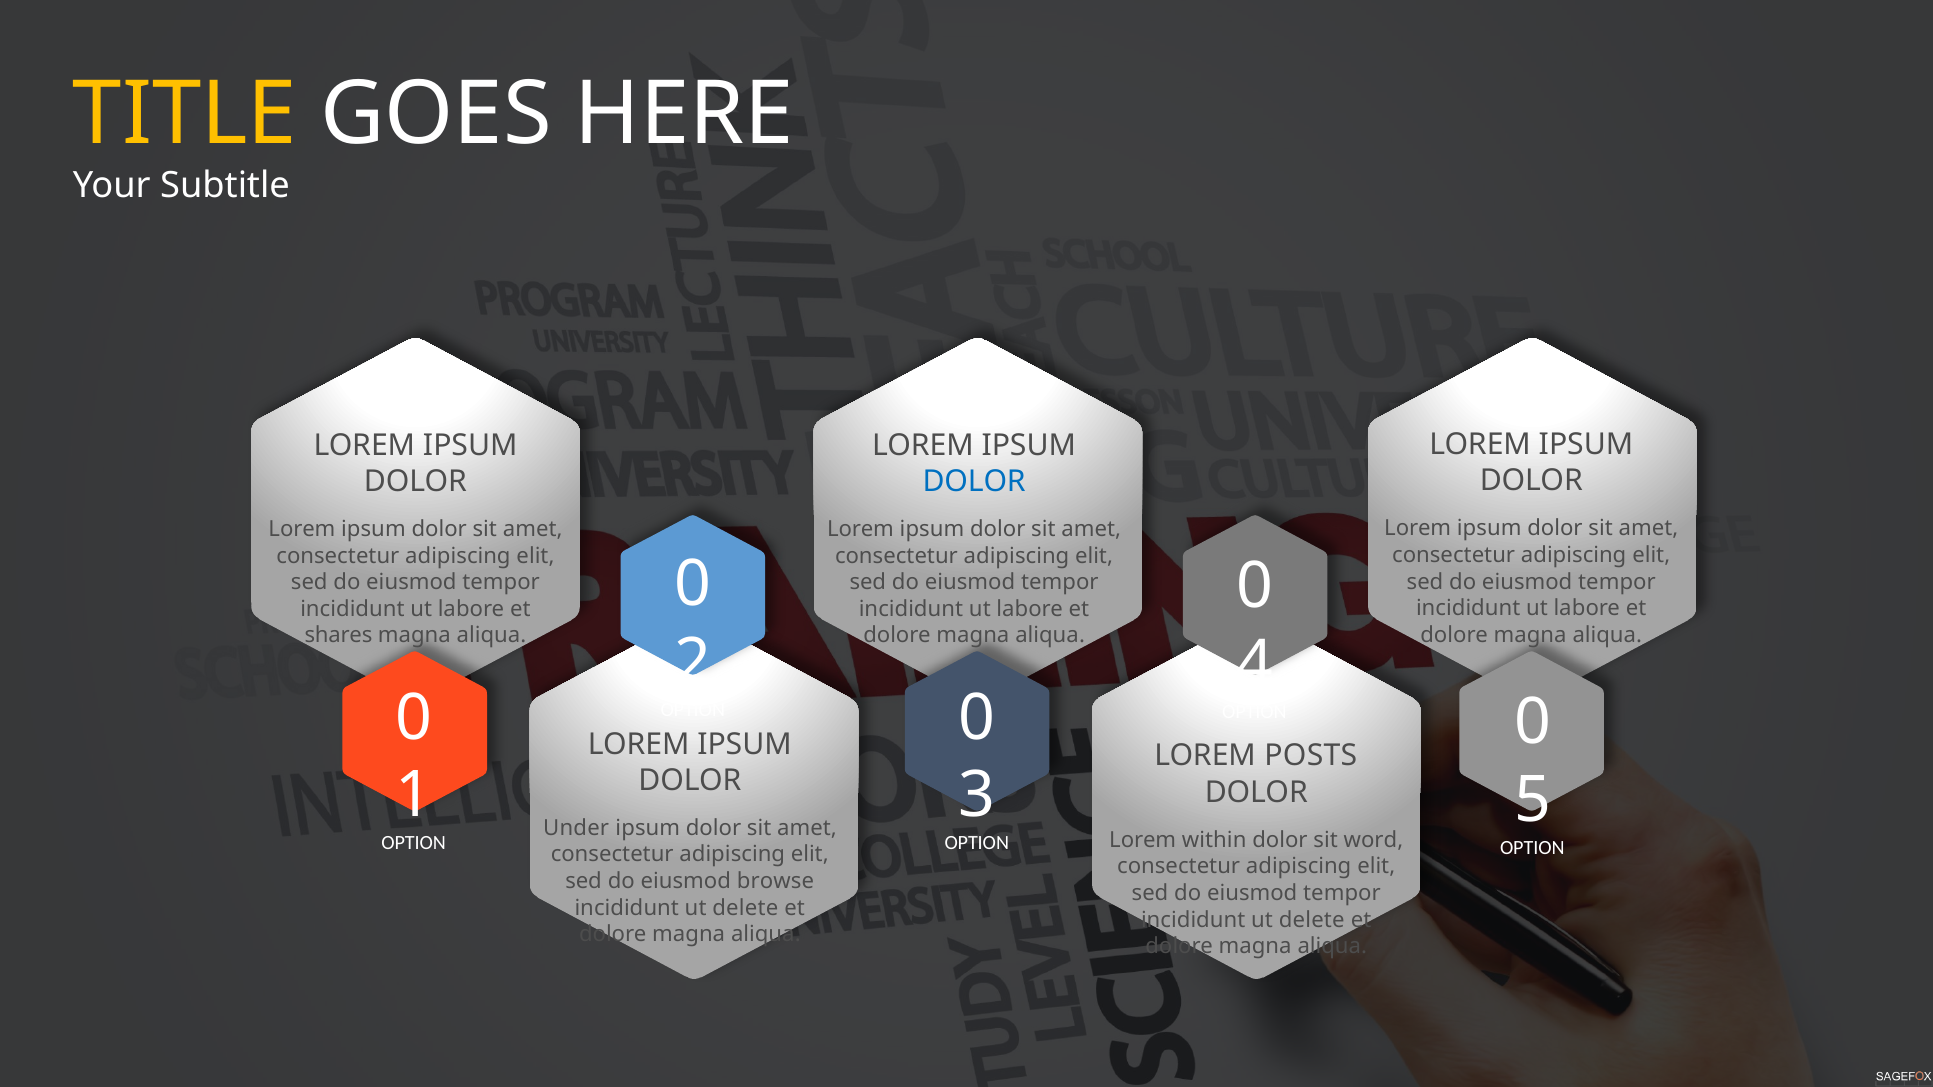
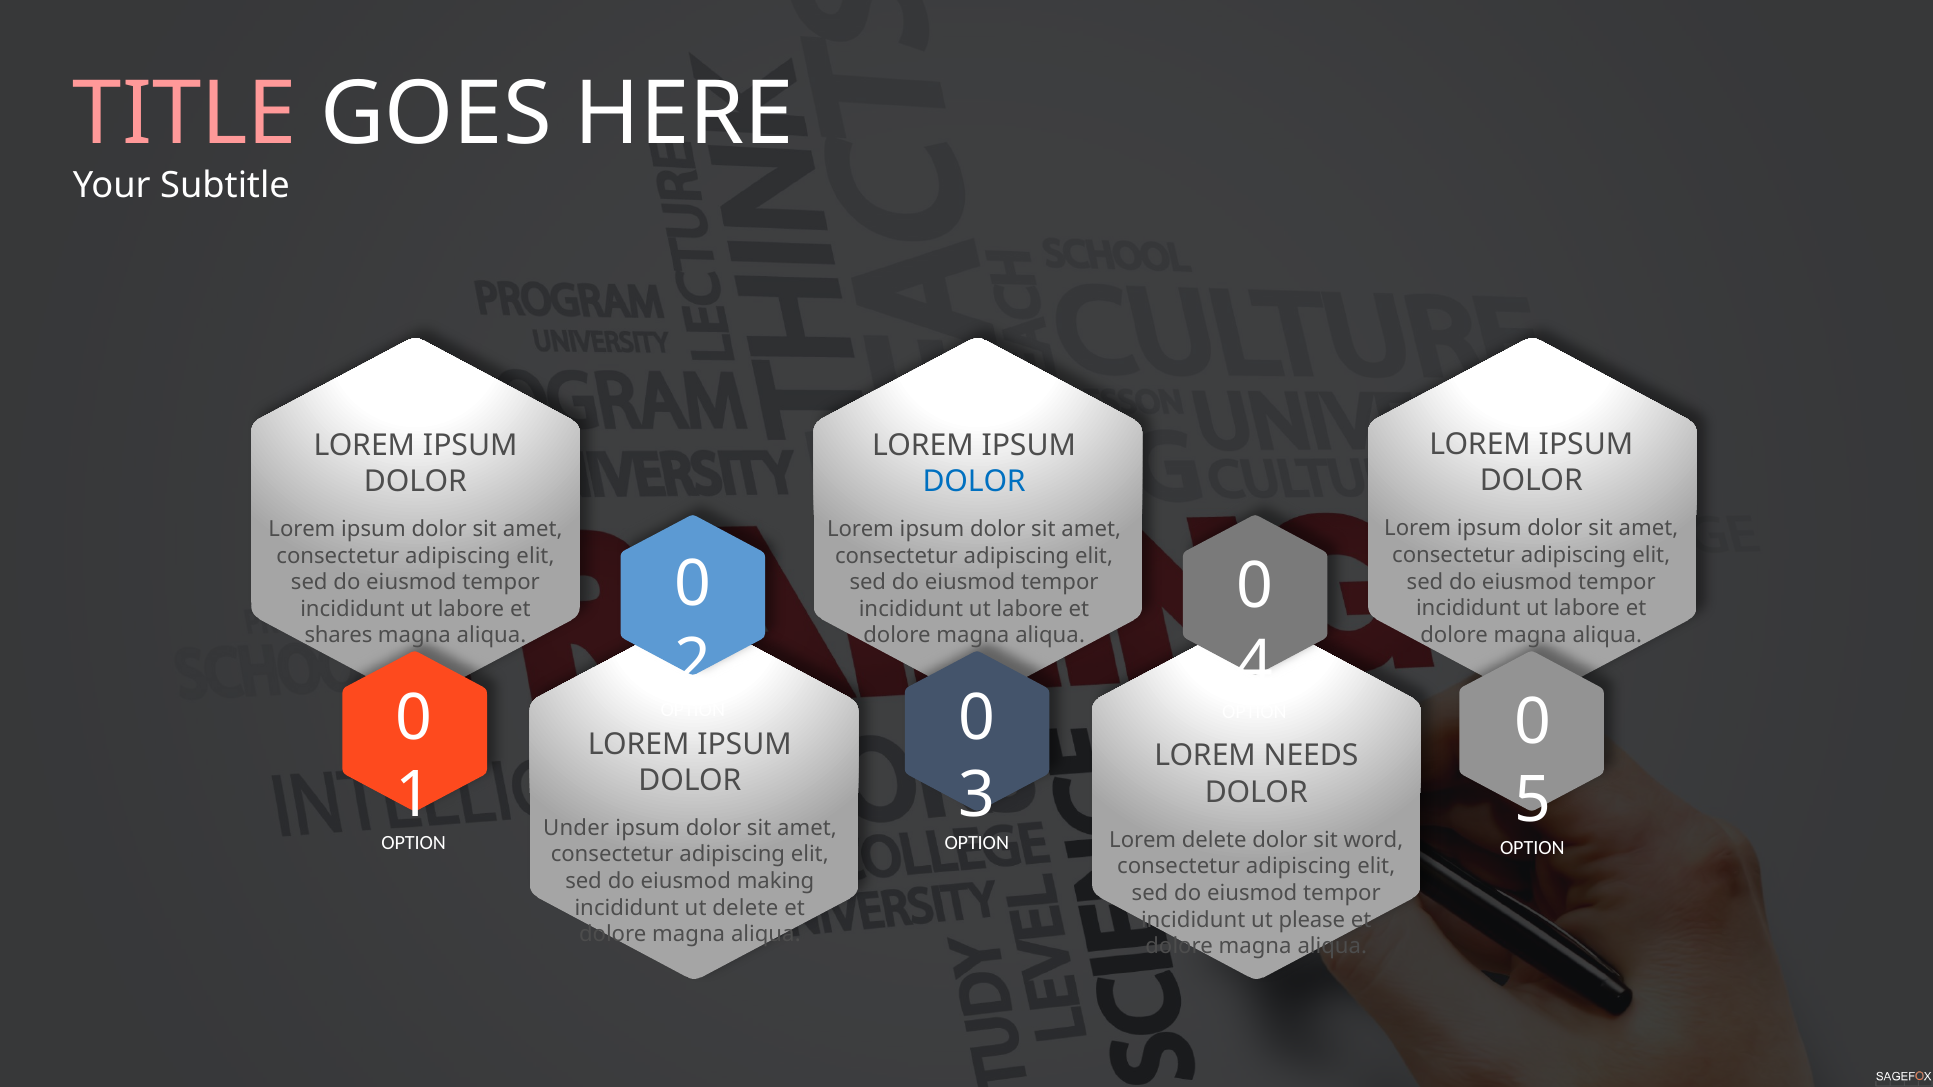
TITLE colour: yellow -> pink (185, 115)
POSTS: POSTS -> NEEDS (1311, 756)
Lorem within: within -> delete (1214, 840)
browse: browse -> making (776, 881)
delete: delete -> please (1312, 920)
